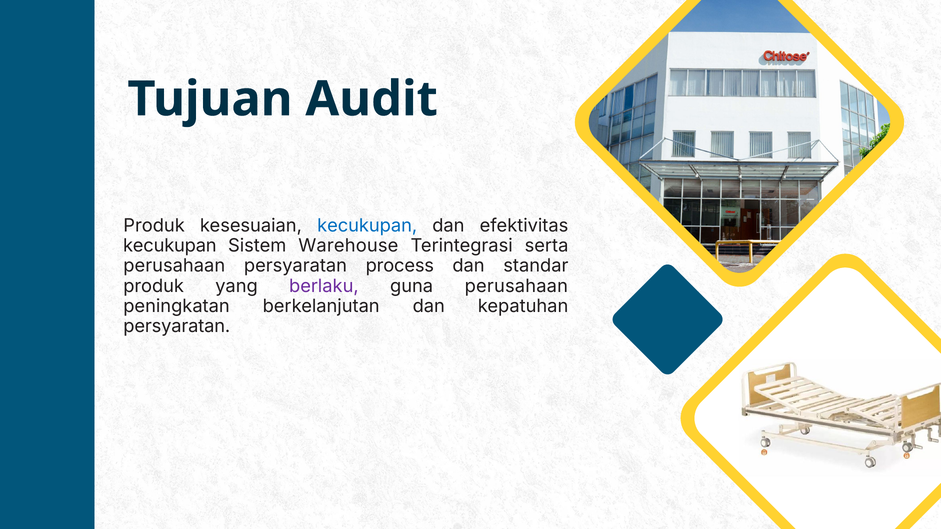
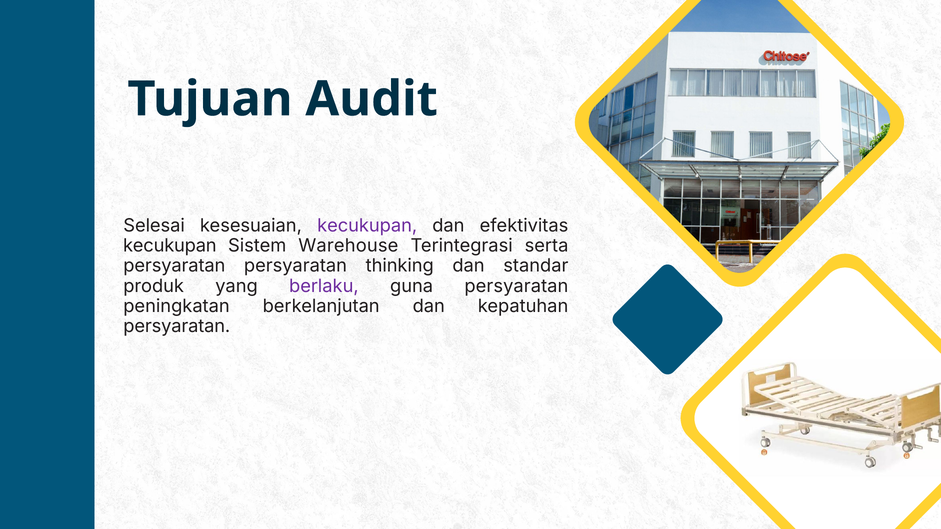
Produk: Produk -> Selesai (154, 226)
kecukupan colour: blue -> purple (367, 226)
perusahaan: perusahaan -> persyaratan (174, 266)
process: process -> thinking (400, 266)
guna perusahaan: perusahaan -> persyaratan (516, 286)
